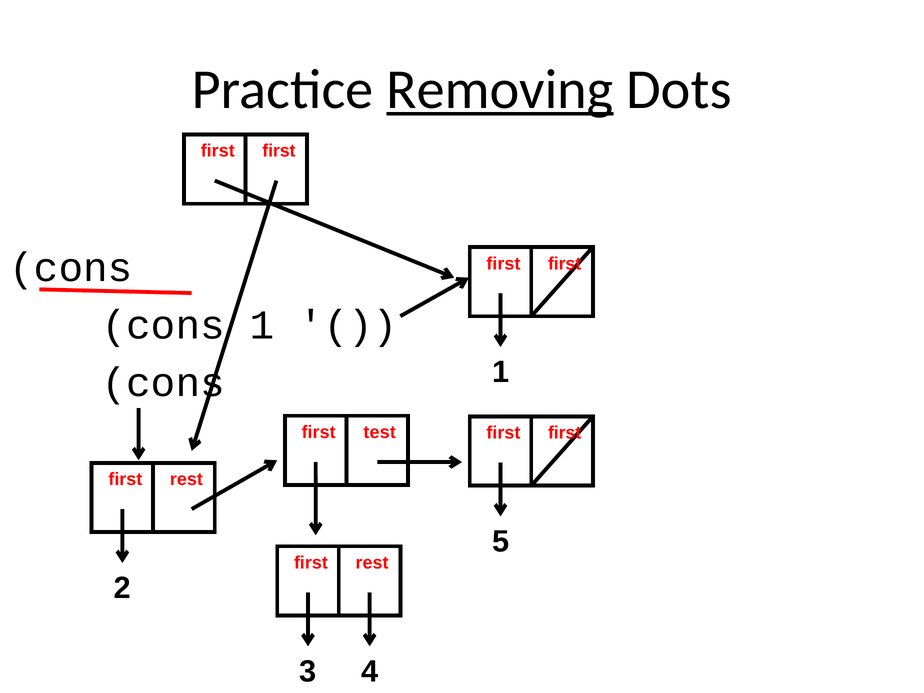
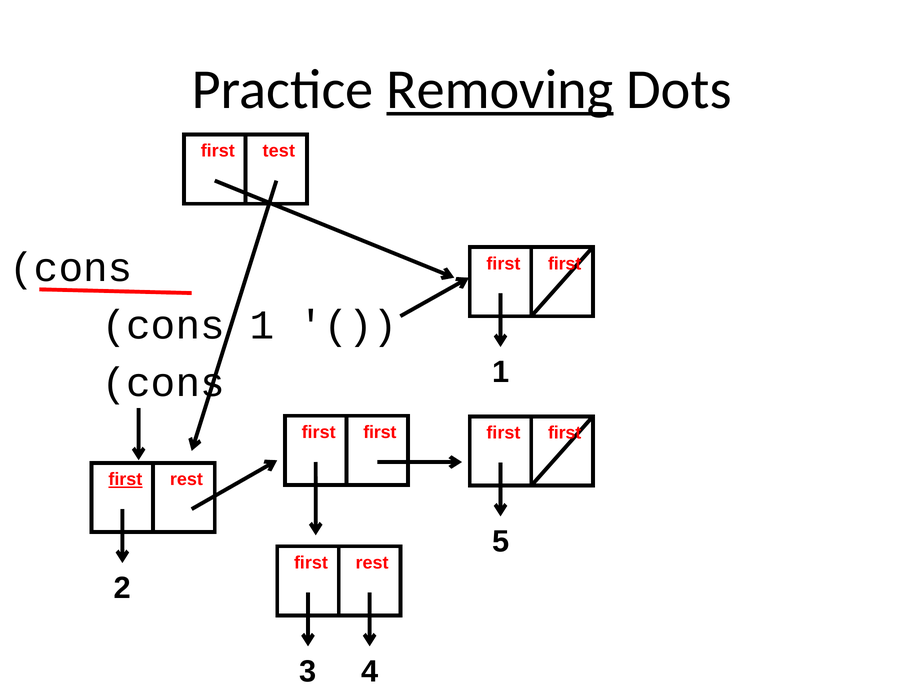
first: first -> test (279, 151)
test: test -> first (380, 432)
first underline: none -> present (125, 479)
